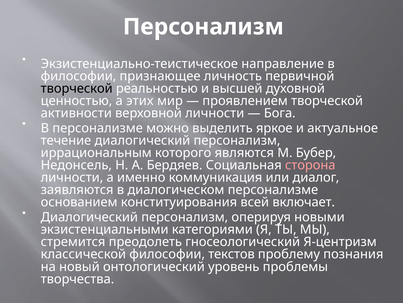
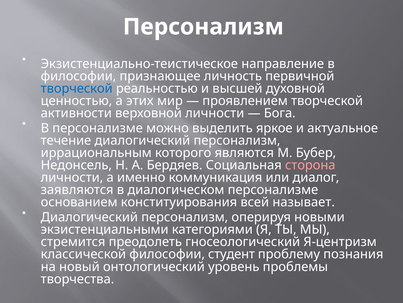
творческой colour: black -> blue (77, 88)
включает: включает -> называет (304, 202)
текстов: текстов -> студент (232, 254)
